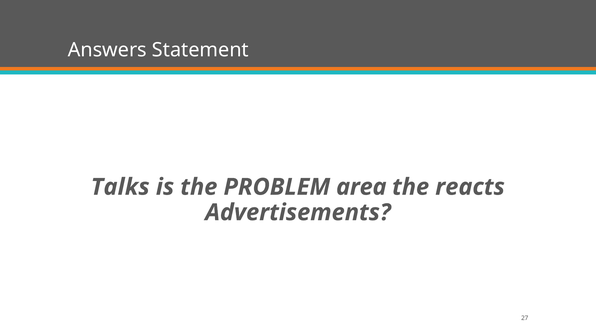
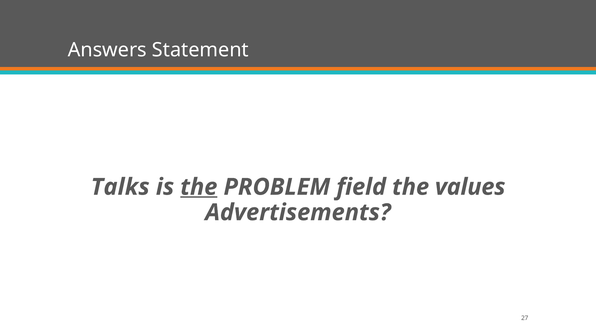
the underline: none -> present (199, 187)
area: area -> field (361, 187)
reacts: reacts -> values (470, 187)
